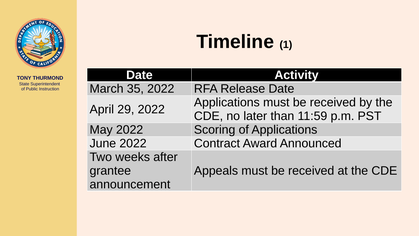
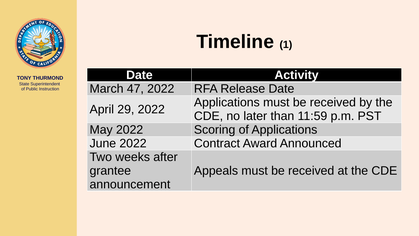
35: 35 -> 47 (135, 89)
